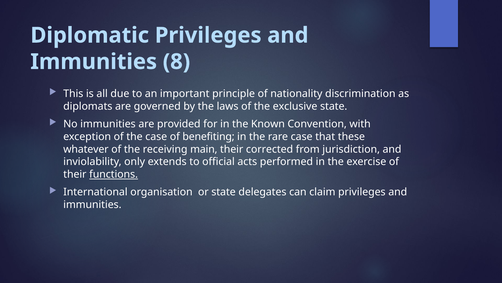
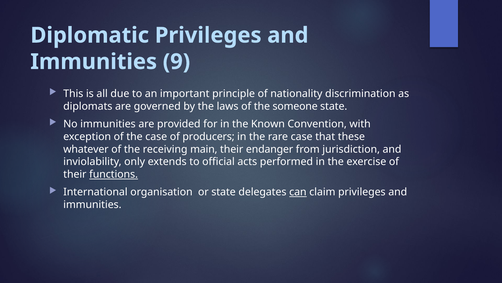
8: 8 -> 9 (176, 62)
exclusive: exclusive -> someone (295, 106)
benefiting: benefiting -> producers (209, 136)
corrected: corrected -> endanger (270, 149)
can underline: none -> present (298, 192)
